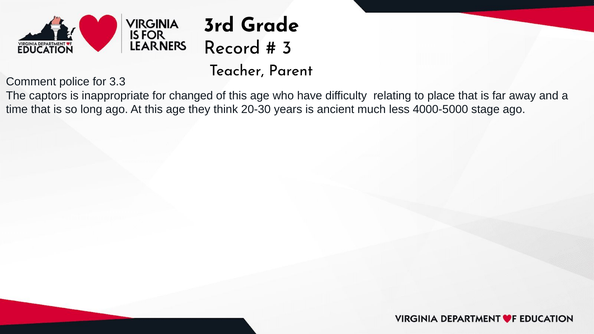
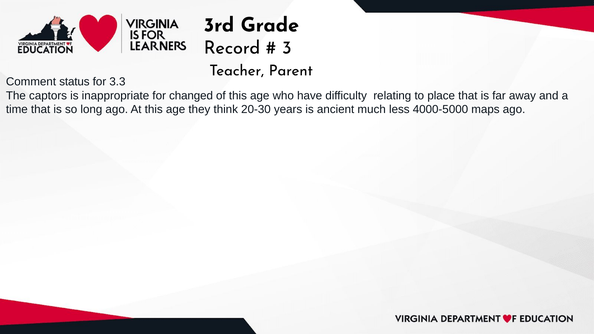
police: police -> status (74, 82)
stage: stage -> maps (485, 110)
